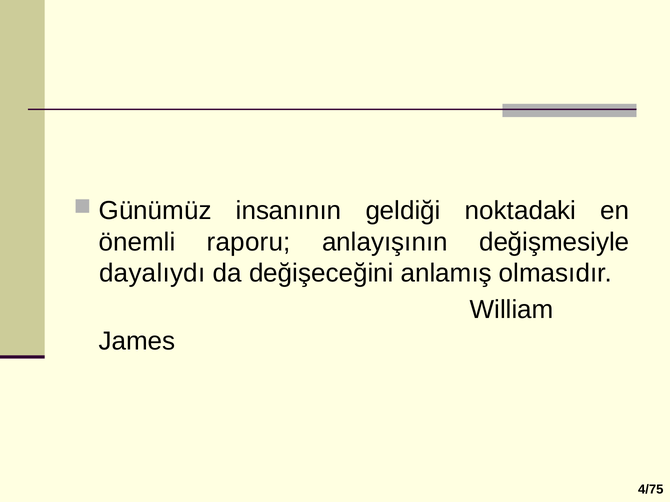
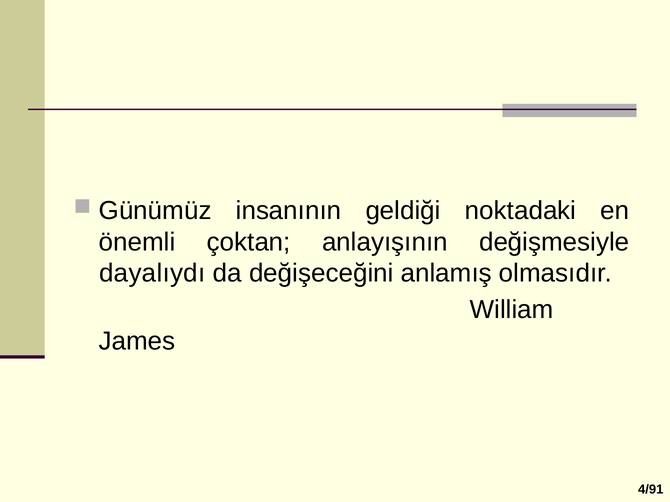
raporu: raporu -> çoktan (249, 242)
4/75: 4/75 -> 4/91 (651, 490)
